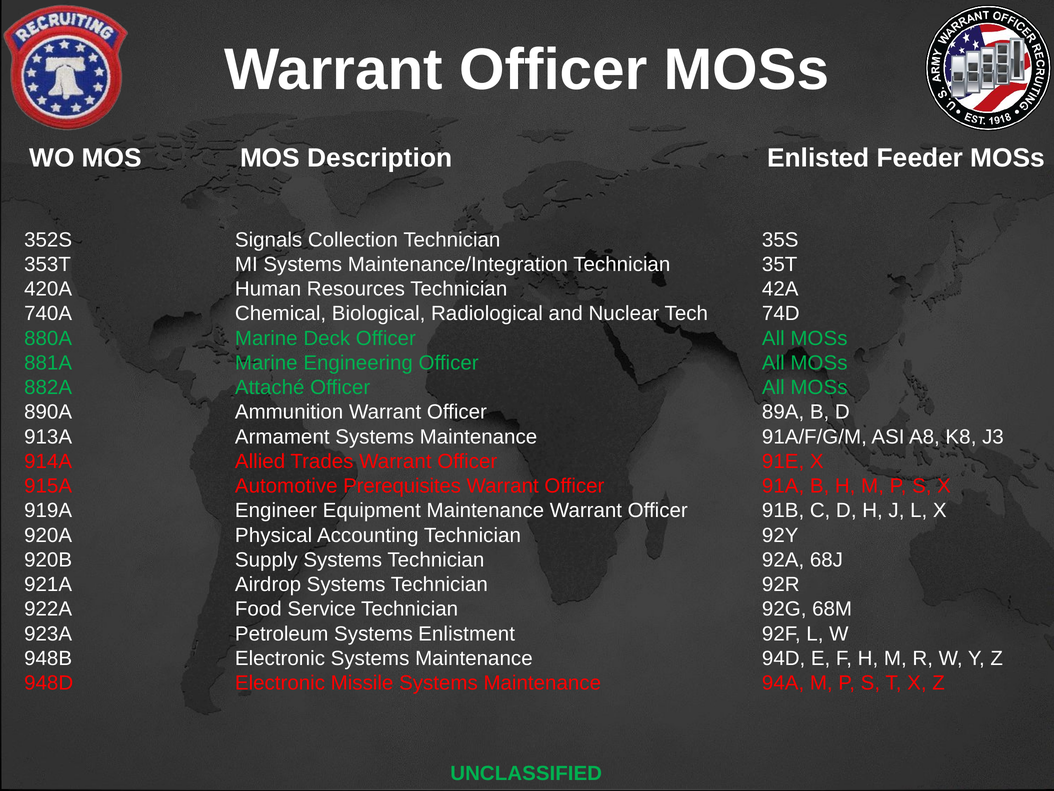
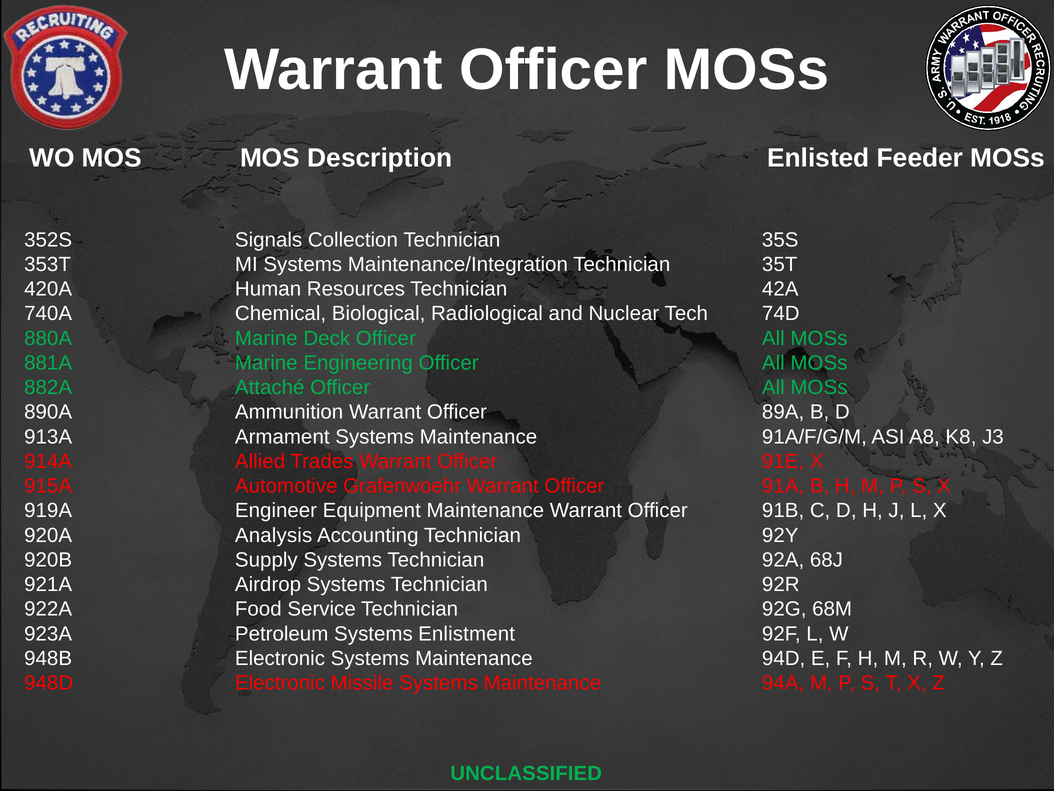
Prerequisites: Prerequisites -> Grafenwoehr (402, 486)
Physical: Physical -> Analysis (274, 535)
